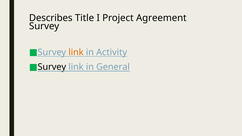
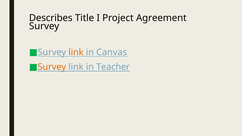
Activity: Activity -> Canvas (112, 52)
Survey colour: black -> orange (52, 67)
General: General -> Teacher (113, 67)
